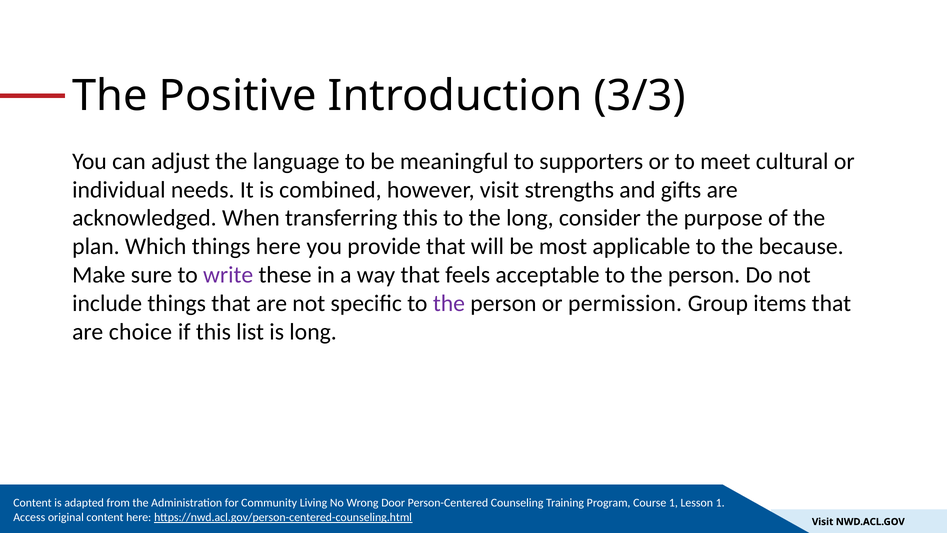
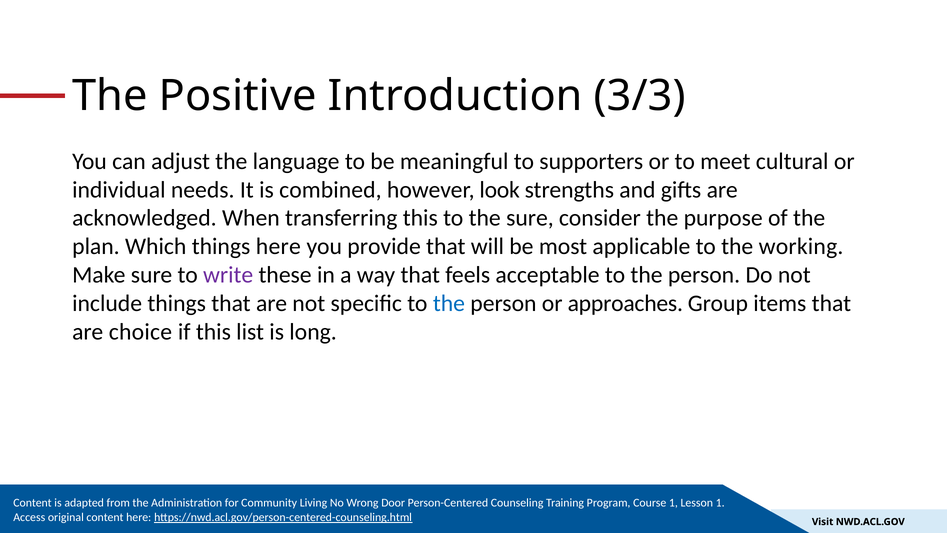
however visit: visit -> look (500, 190)
the long: long -> sure (530, 218)
because: because -> working (801, 246)
the colour: purple -> blue (449, 303)
permission: permission -> approaches (625, 303)
